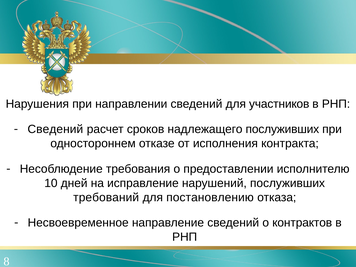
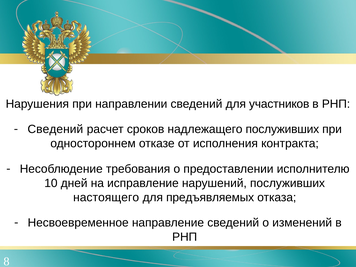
требований: требований -> настоящего (106, 197)
постановлению: постановлению -> предъявляемых (210, 197)
контрактов: контрактов -> изменений (302, 223)
